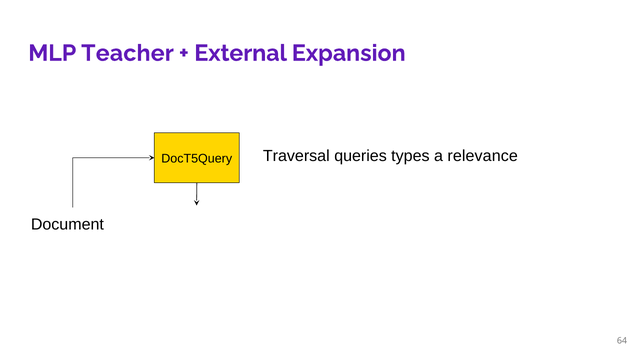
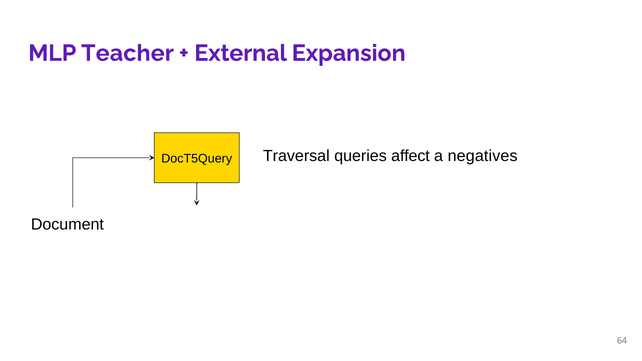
types: types -> affect (410, 156)
relevance: relevance -> negatives (483, 156)
